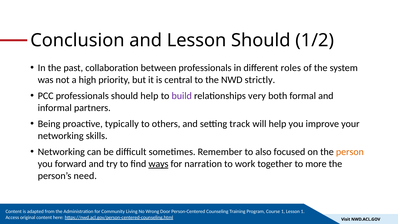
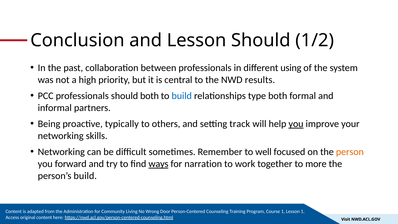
roles: roles -> using (291, 68)
strictly: strictly -> results (260, 80)
should help: help -> both (150, 96)
build colour: purple -> blue (182, 96)
very: very -> type (257, 96)
you underline: none -> present (296, 124)
also: also -> well (263, 152)
person’s need: need -> build (85, 176)
